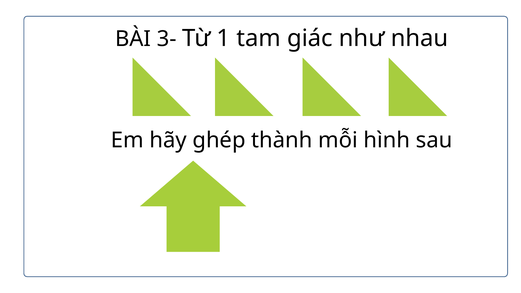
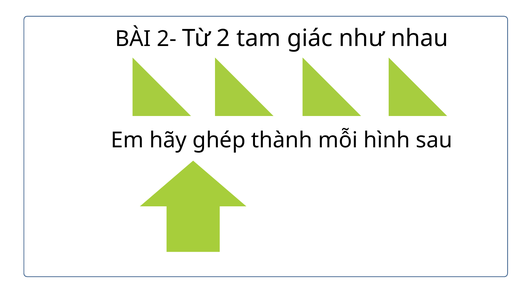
3-: 3- -> 2- (167, 39)
1: 1 -> 2 (223, 38)
